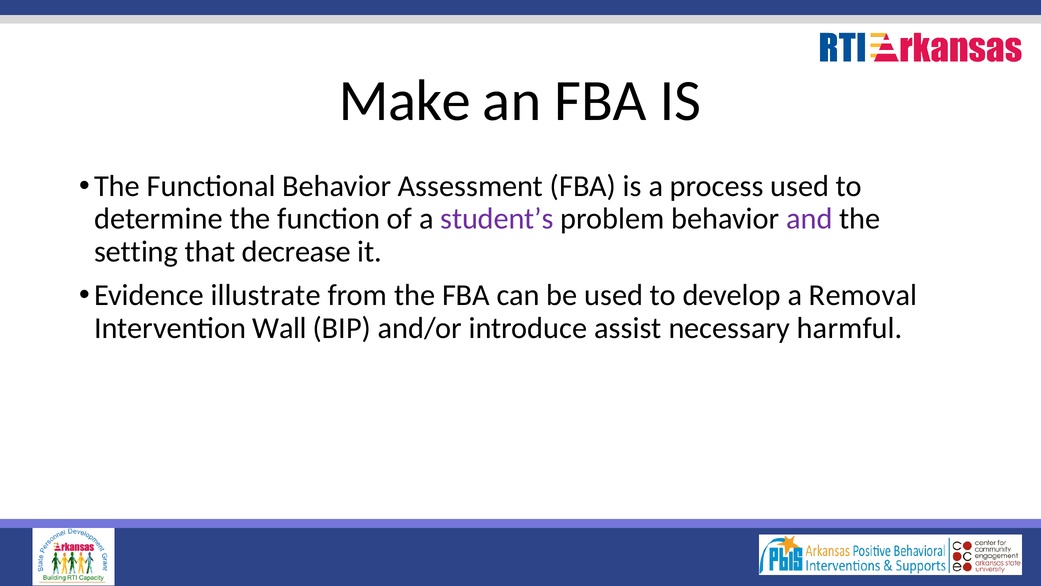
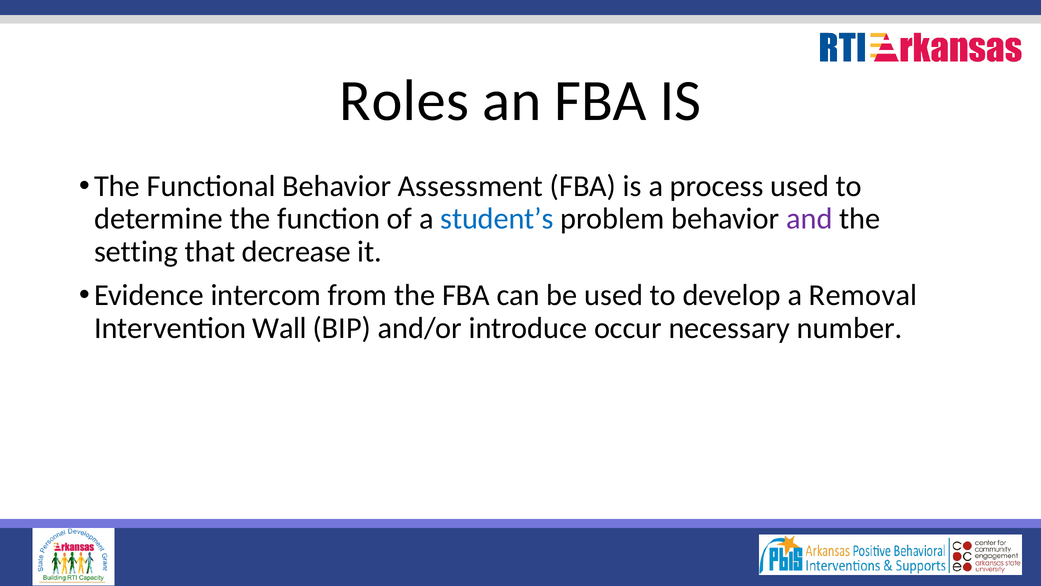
Make: Make -> Roles (404, 101)
student’s colour: purple -> blue (497, 219)
illustrate: illustrate -> intercom (266, 295)
assist: assist -> occur (628, 328)
harmful: harmful -> number (850, 328)
